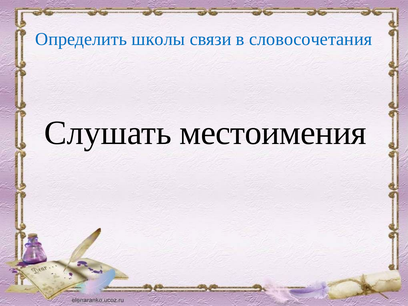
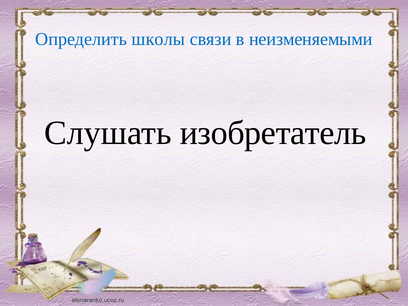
словосочетания: словосочетания -> неизменяемыми (311, 39)
местоимения: местоимения -> изобретатель (273, 133)
